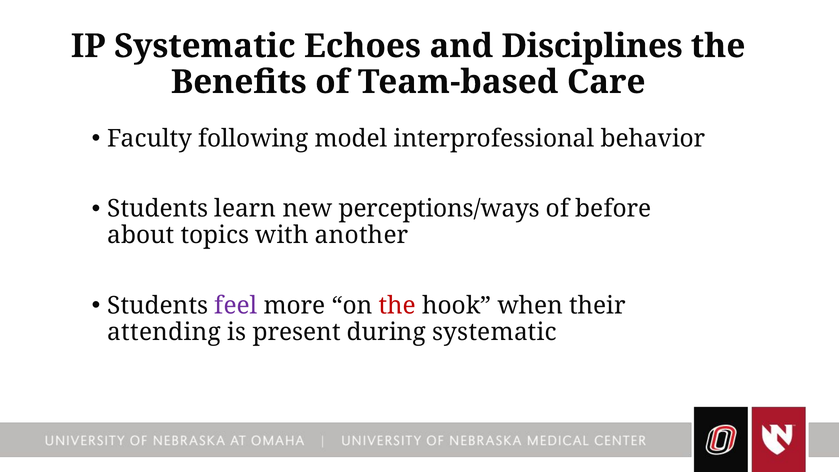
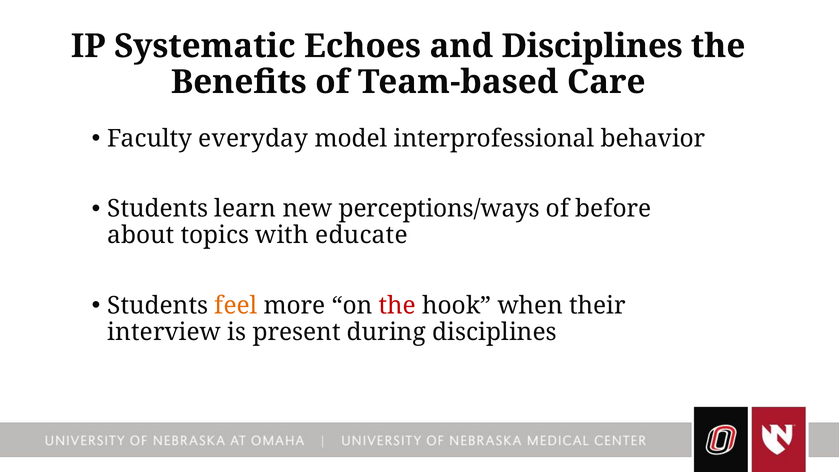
following: following -> everyday (253, 139)
another: another -> educate (362, 235)
feel colour: purple -> orange (236, 306)
attending: attending -> interview (164, 332)
during systematic: systematic -> disciplines (495, 332)
